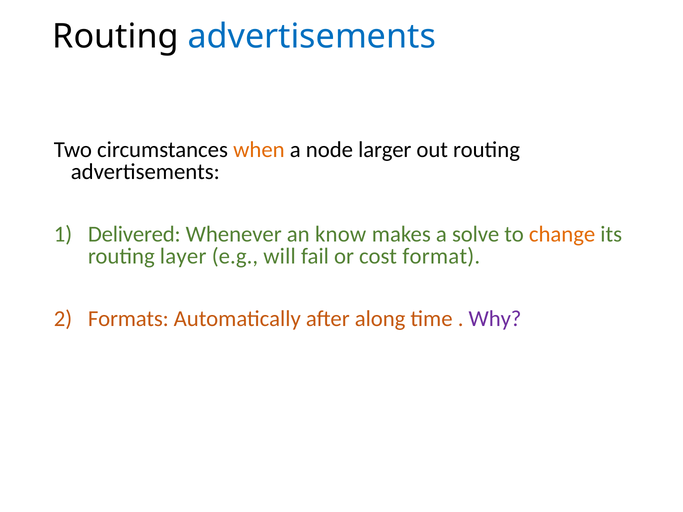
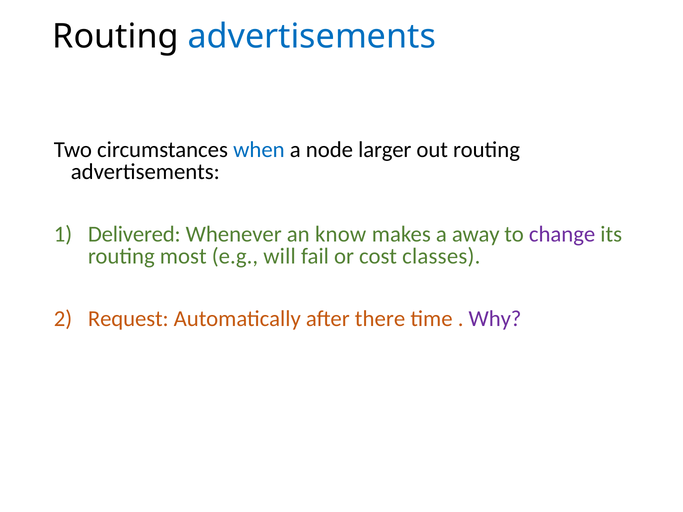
when colour: orange -> blue (259, 150)
solve: solve -> away (476, 234)
change colour: orange -> purple (562, 234)
layer: layer -> most (183, 256)
format: format -> classes (441, 256)
Formats: Formats -> Request (128, 319)
along: along -> there (380, 319)
